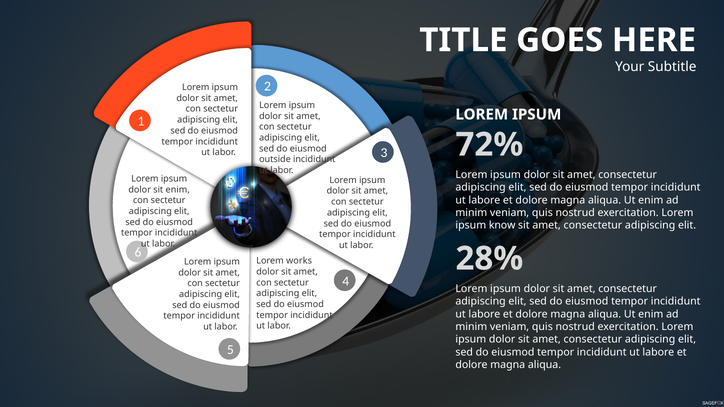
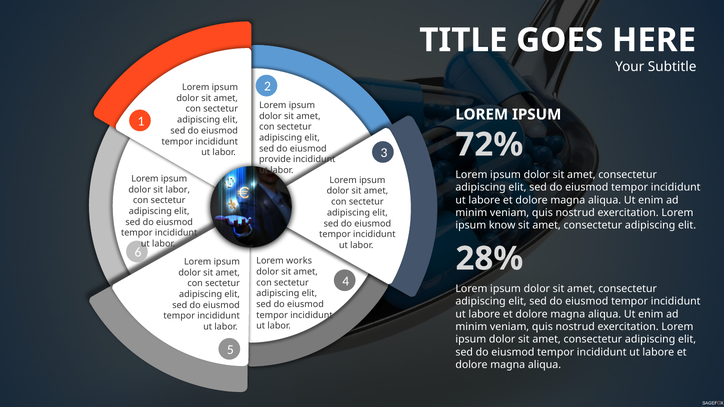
outside: outside -> provide (275, 160)
sit enim: enim -> labor (178, 190)
